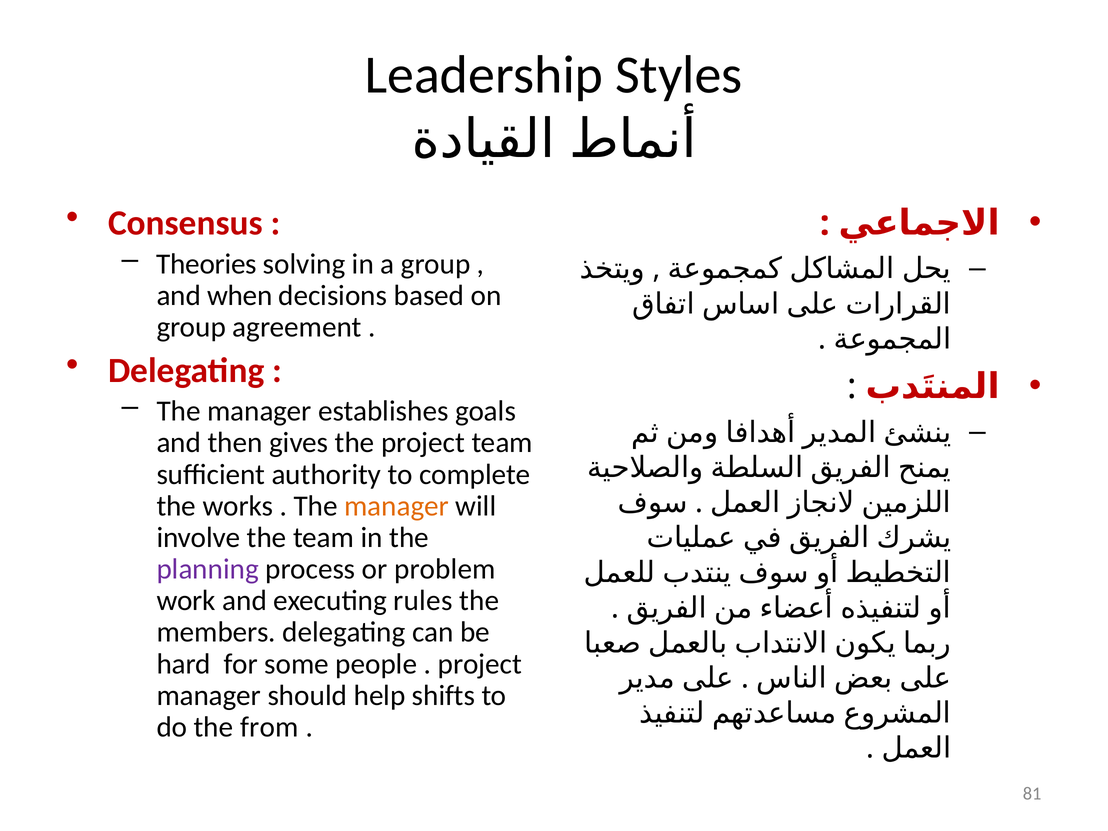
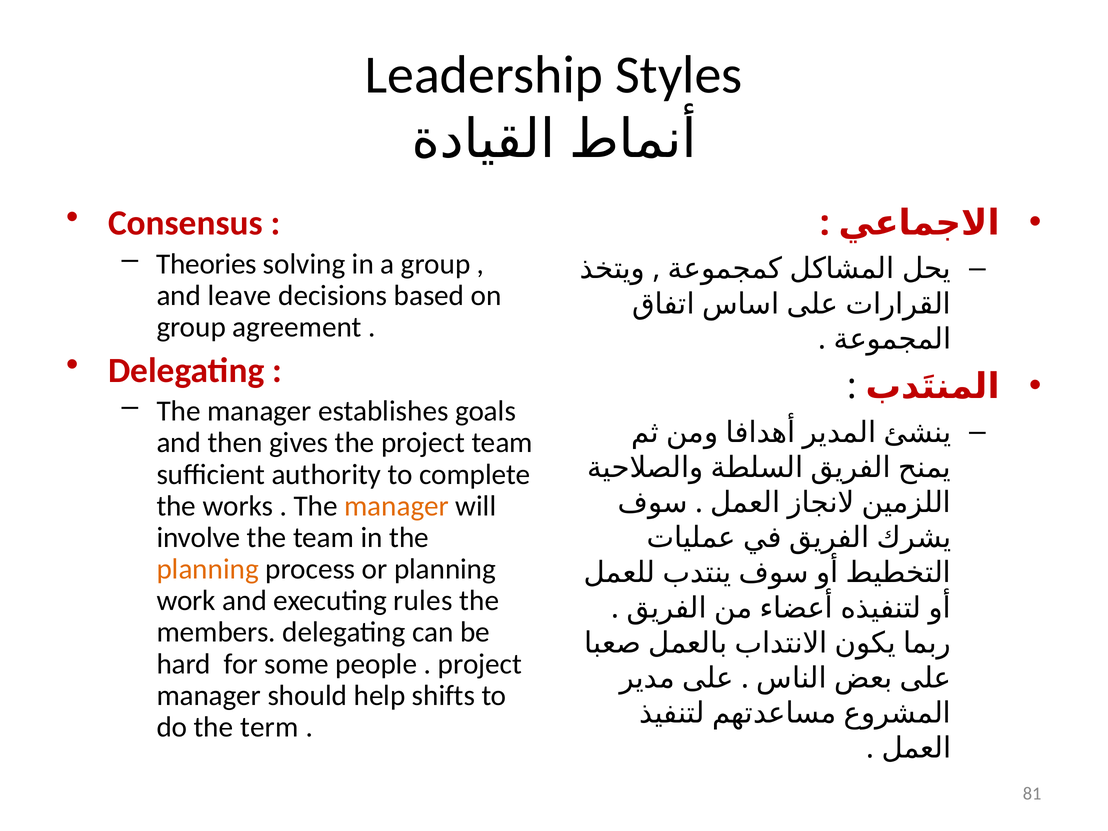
when: when -> leave (240, 295)
planning colour: purple -> orange (208, 569)
or problem: problem -> planning (445, 569)
from: from -> term (269, 727)
